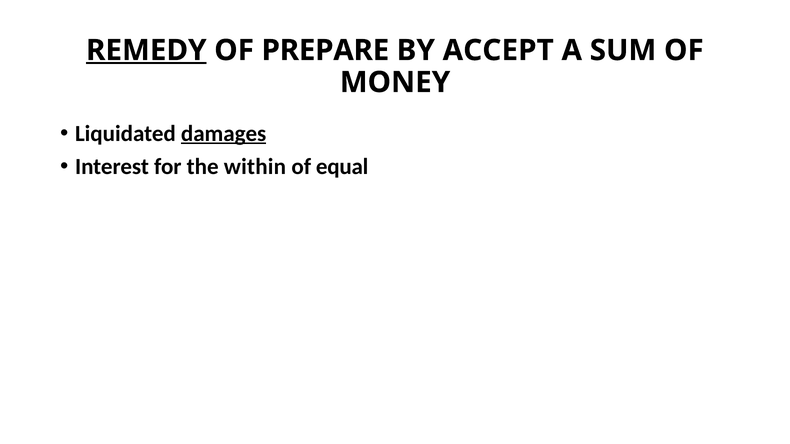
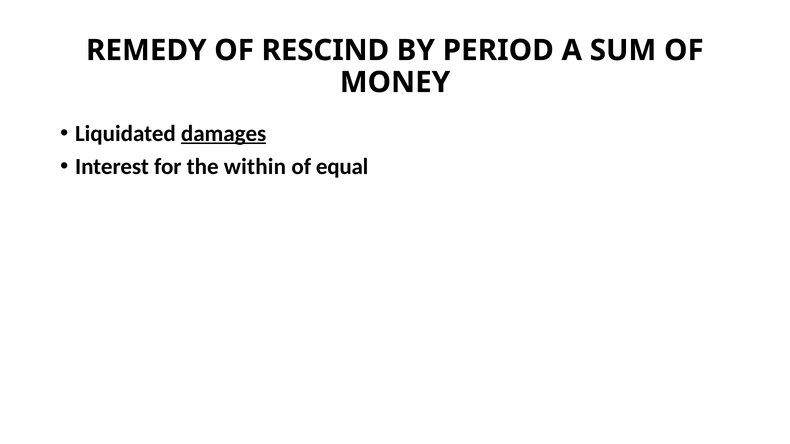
REMEDY underline: present -> none (146, 50)
PREPARE: PREPARE -> RESCIND (325, 50)
ACCEPT: ACCEPT -> PERIOD (498, 50)
